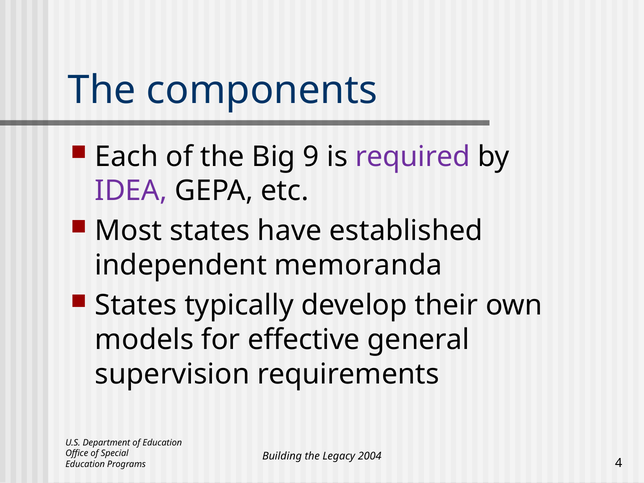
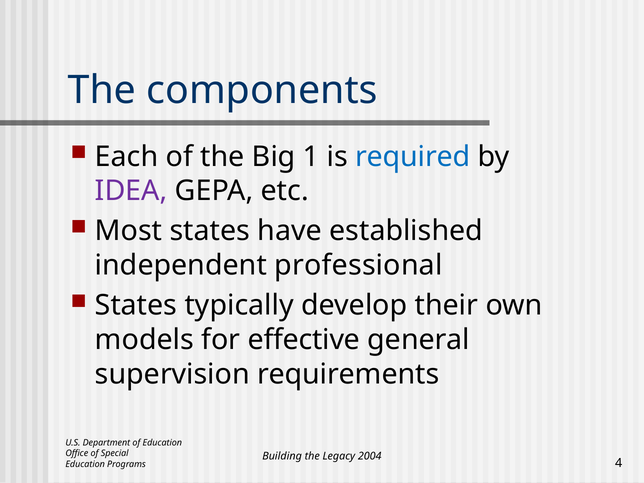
9: 9 -> 1 (311, 157)
required colour: purple -> blue (413, 157)
memoranda: memoranda -> professional (358, 265)
